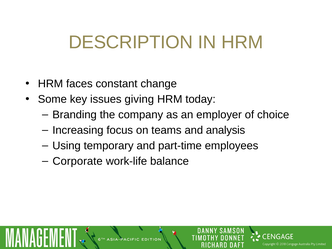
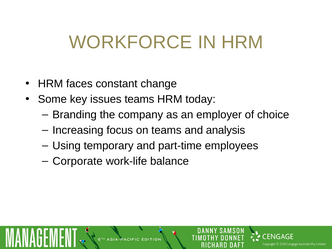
DESCRIPTION: DESCRIPTION -> WORKFORCE (131, 42)
issues giving: giving -> teams (139, 99)
